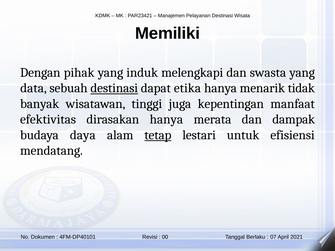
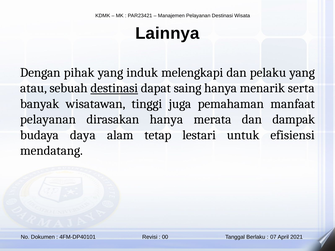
Memiliki: Memiliki -> Lainnya (167, 33)
swasta: swasta -> pelaku (268, 73)
data: data -> atau (33, 88)
etika: etika -> saing (188, 88)
tidak: tidak -> serta (301, 88)
kepentingan: kepentingan -> pemahaman (231, 104)
efektivitas: efektivitas -> pelayanan (48, 119)
tetap underline: present -> none (158, 135)
